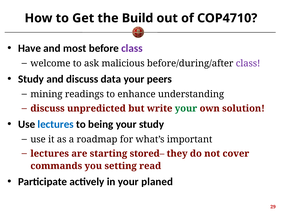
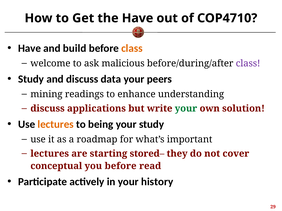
the Build: Build -> Have (138, 18)
most: most -> build (75, 48)
class colour: purple -> orange (132, 48)
unpredicted: unpredicted -> applications (96, 109)
lectures colour: blue -> orange (56, 125)
commands: commands -> conceptual (56, 166)
you setting: setting -> before (121, 166)
planed: planed -> history (157, 182)
